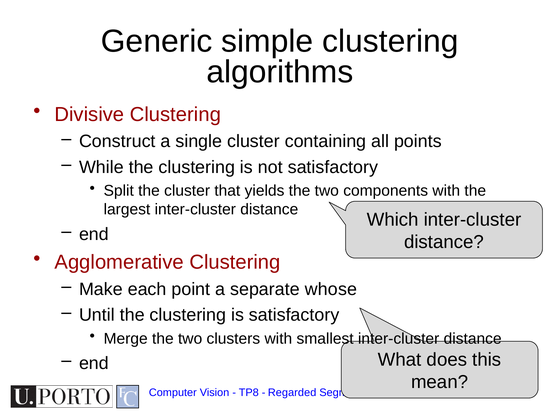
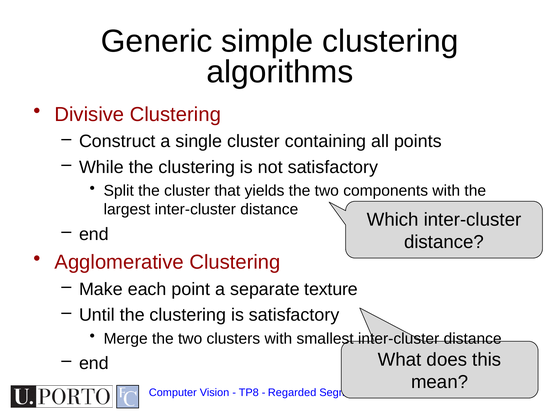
whose: whose -> texture (331, 289)
